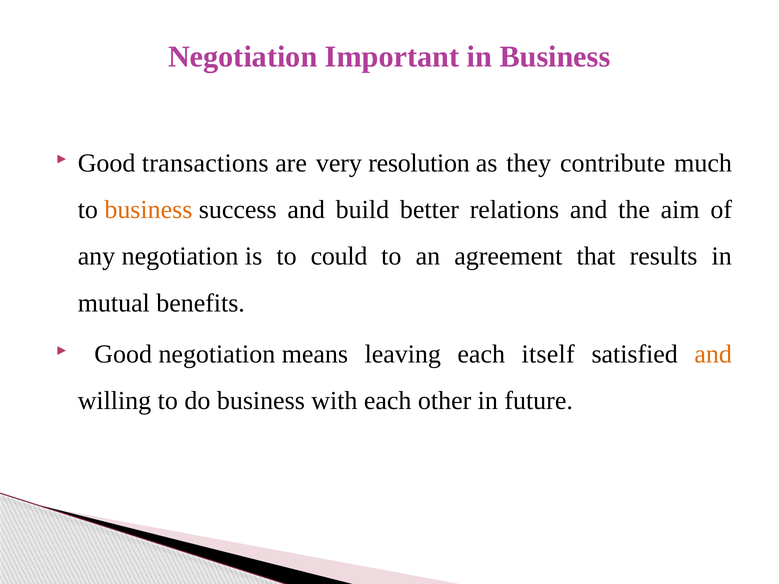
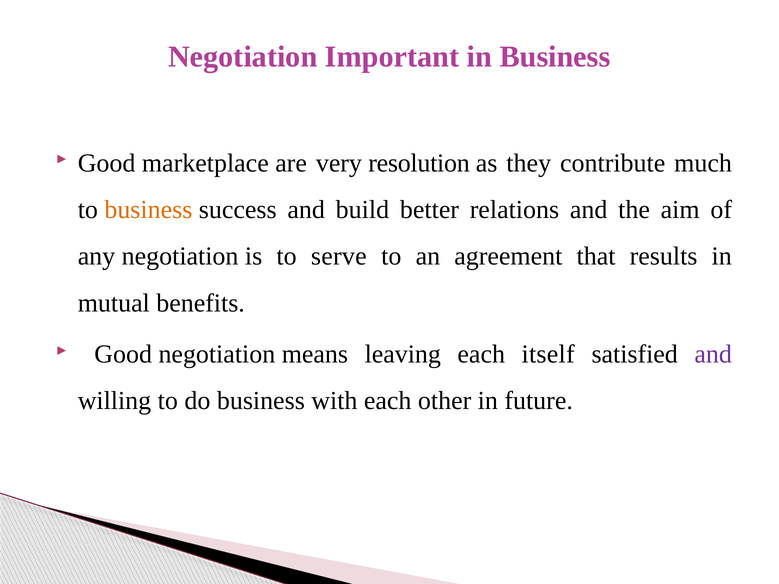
transactions: transactions -> marketplace (205, 163)
could: could -> serve (339, 257)
and colour: orange -> purple (713, 354)
